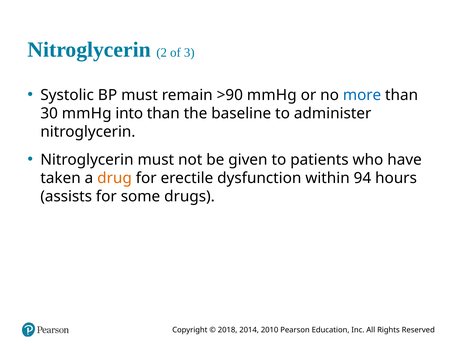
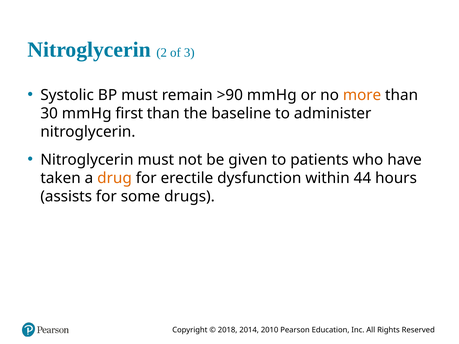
more colour: blue -> orange (362, 95)
into: into -> first (129, 114)
94: 94 -> 44 (362, 178)
